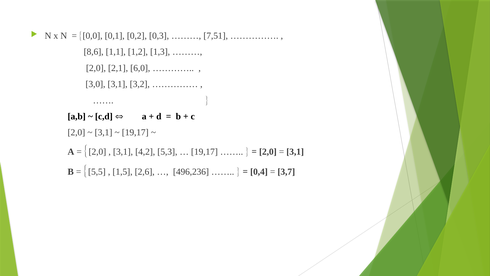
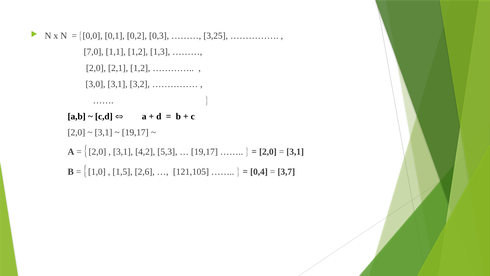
7,51: 7,51 -> 3,25 (216, 36)
8,6: 8,6 -> 7,0 (94, 52)
2,1 6,0: 6,0 -> 1,2 (140, 68)
5,5: 5,5 -> 1,0 (97, 171)
496,236: 496,236 -> 121,105 (191, 171)
